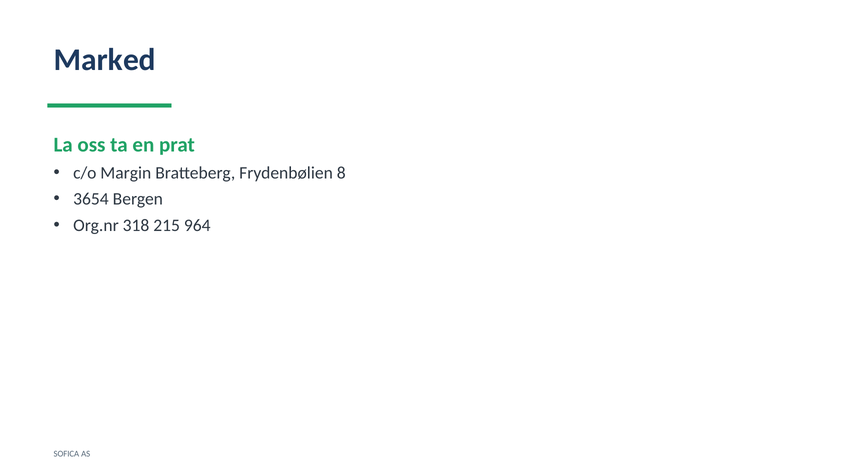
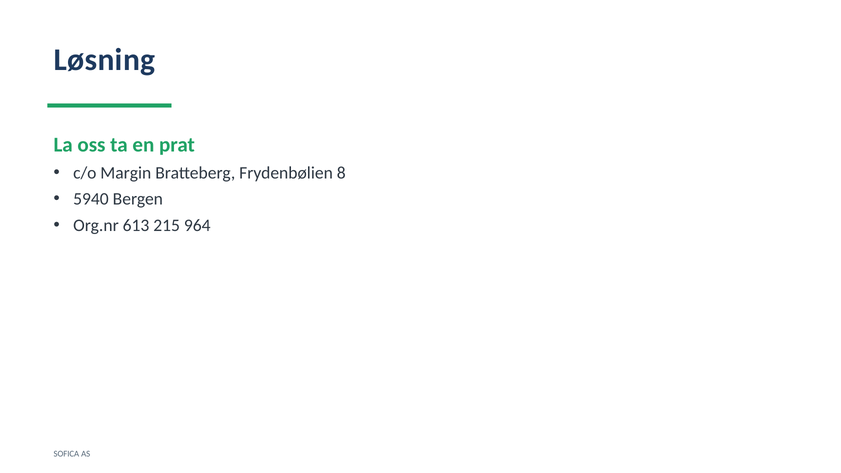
Marked: Marked -> Løsning (105, 60)
3654: 3654 -> 5940 (91, 199)
318: 318 -> 613 (136, 226)
